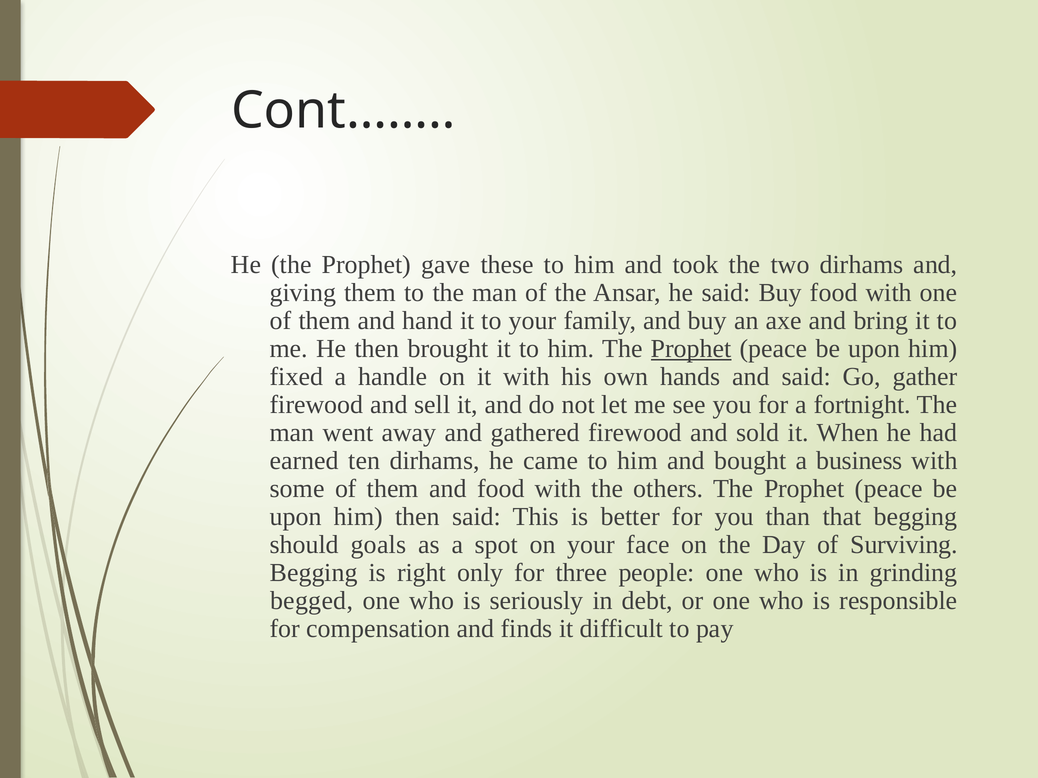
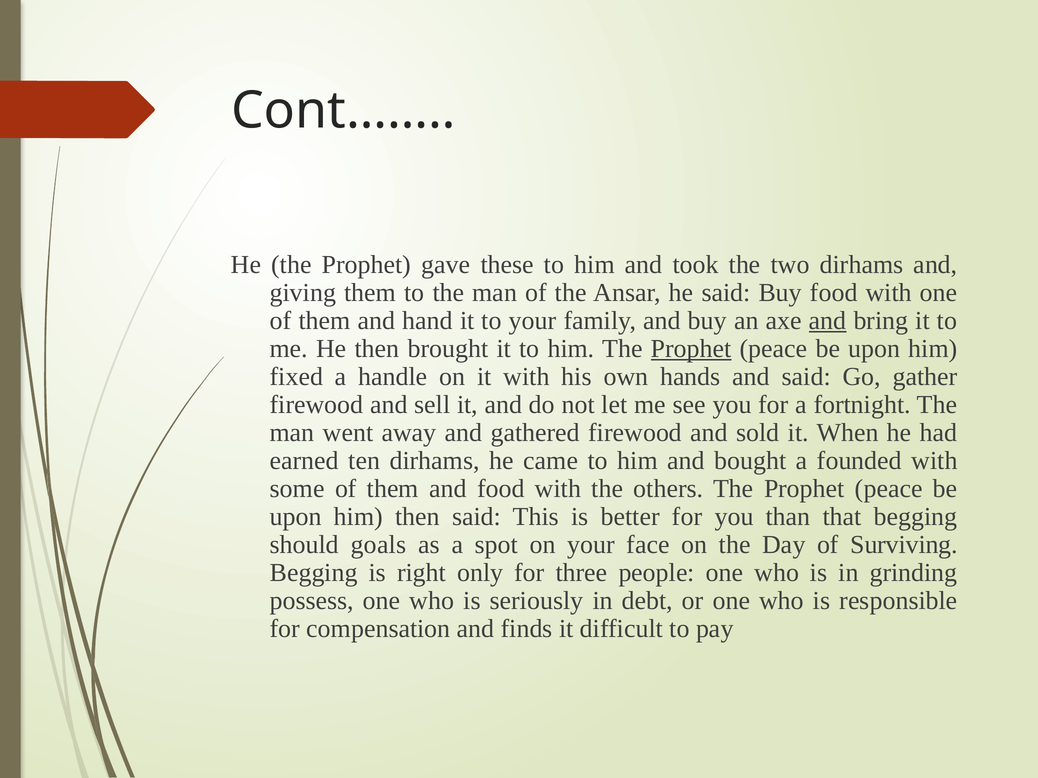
and underline: none -> present (828, 321)
business: business -> founded (859, 461)
begged: begged -> possess (312, 601)
